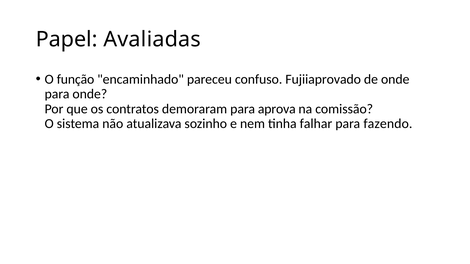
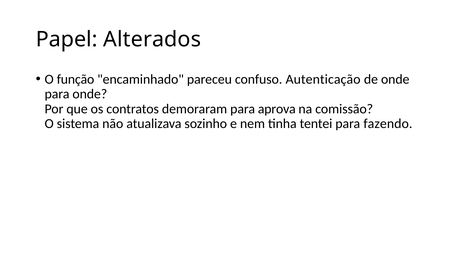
Avaliadas: Avaliadas -> Alterados (152, 39)
Fujiiaprovado: Fujiiaprovado -> Autenticação (323, 79)
falhar: falhar -> tentei (316, 124)
